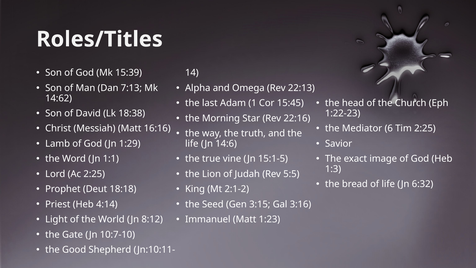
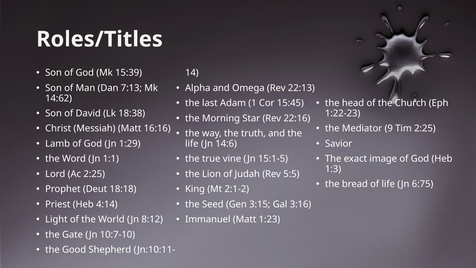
6: 6 -> 9 (389, 128)
6:32: 6:32 -> 6:75 (423, 184)
